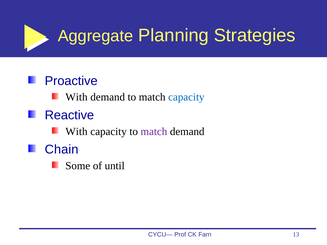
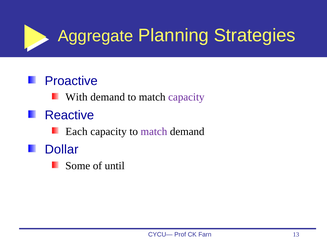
capacity colour: blue -> purple (186, 97)
With: With -> Each (76, 132)
Chain: Chain -> Dollar (62, 150)
